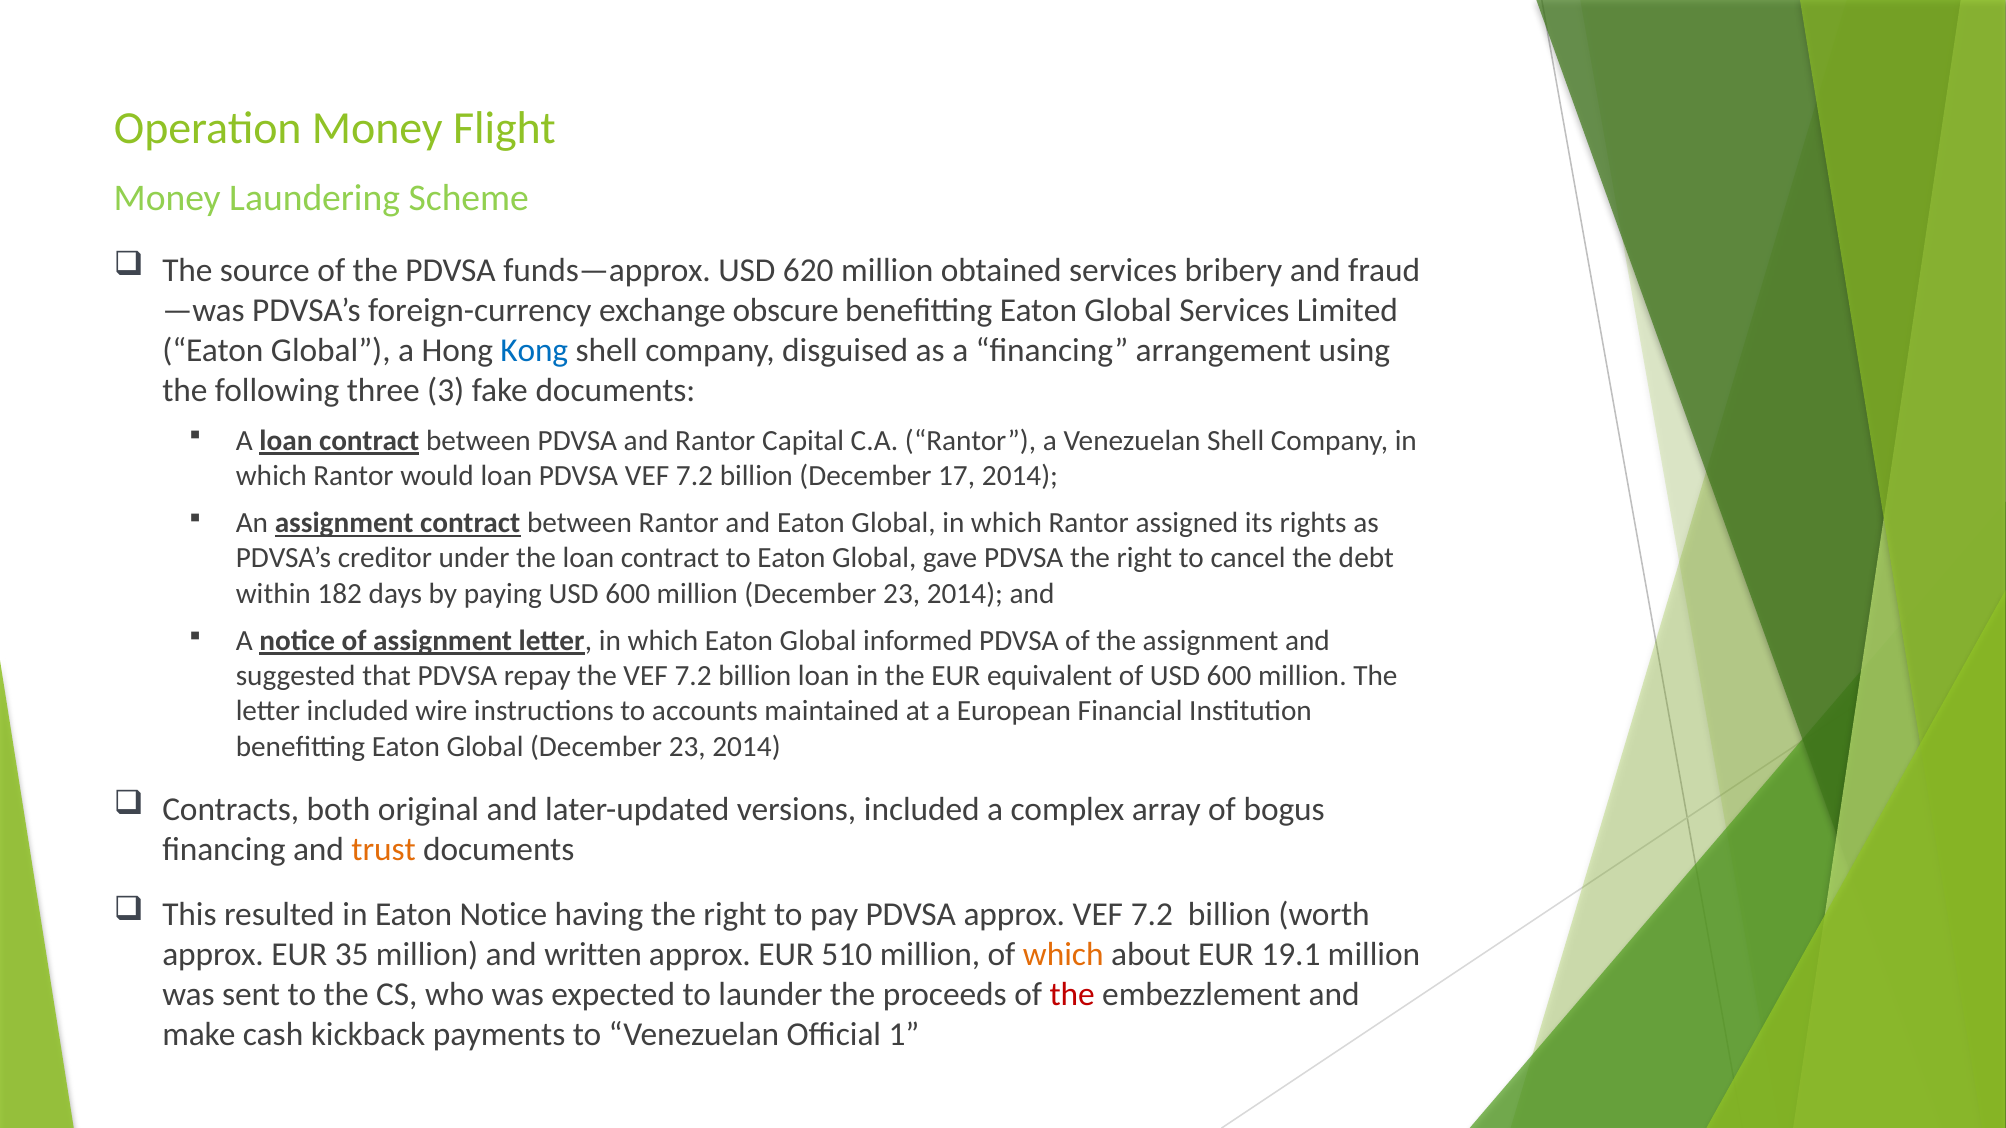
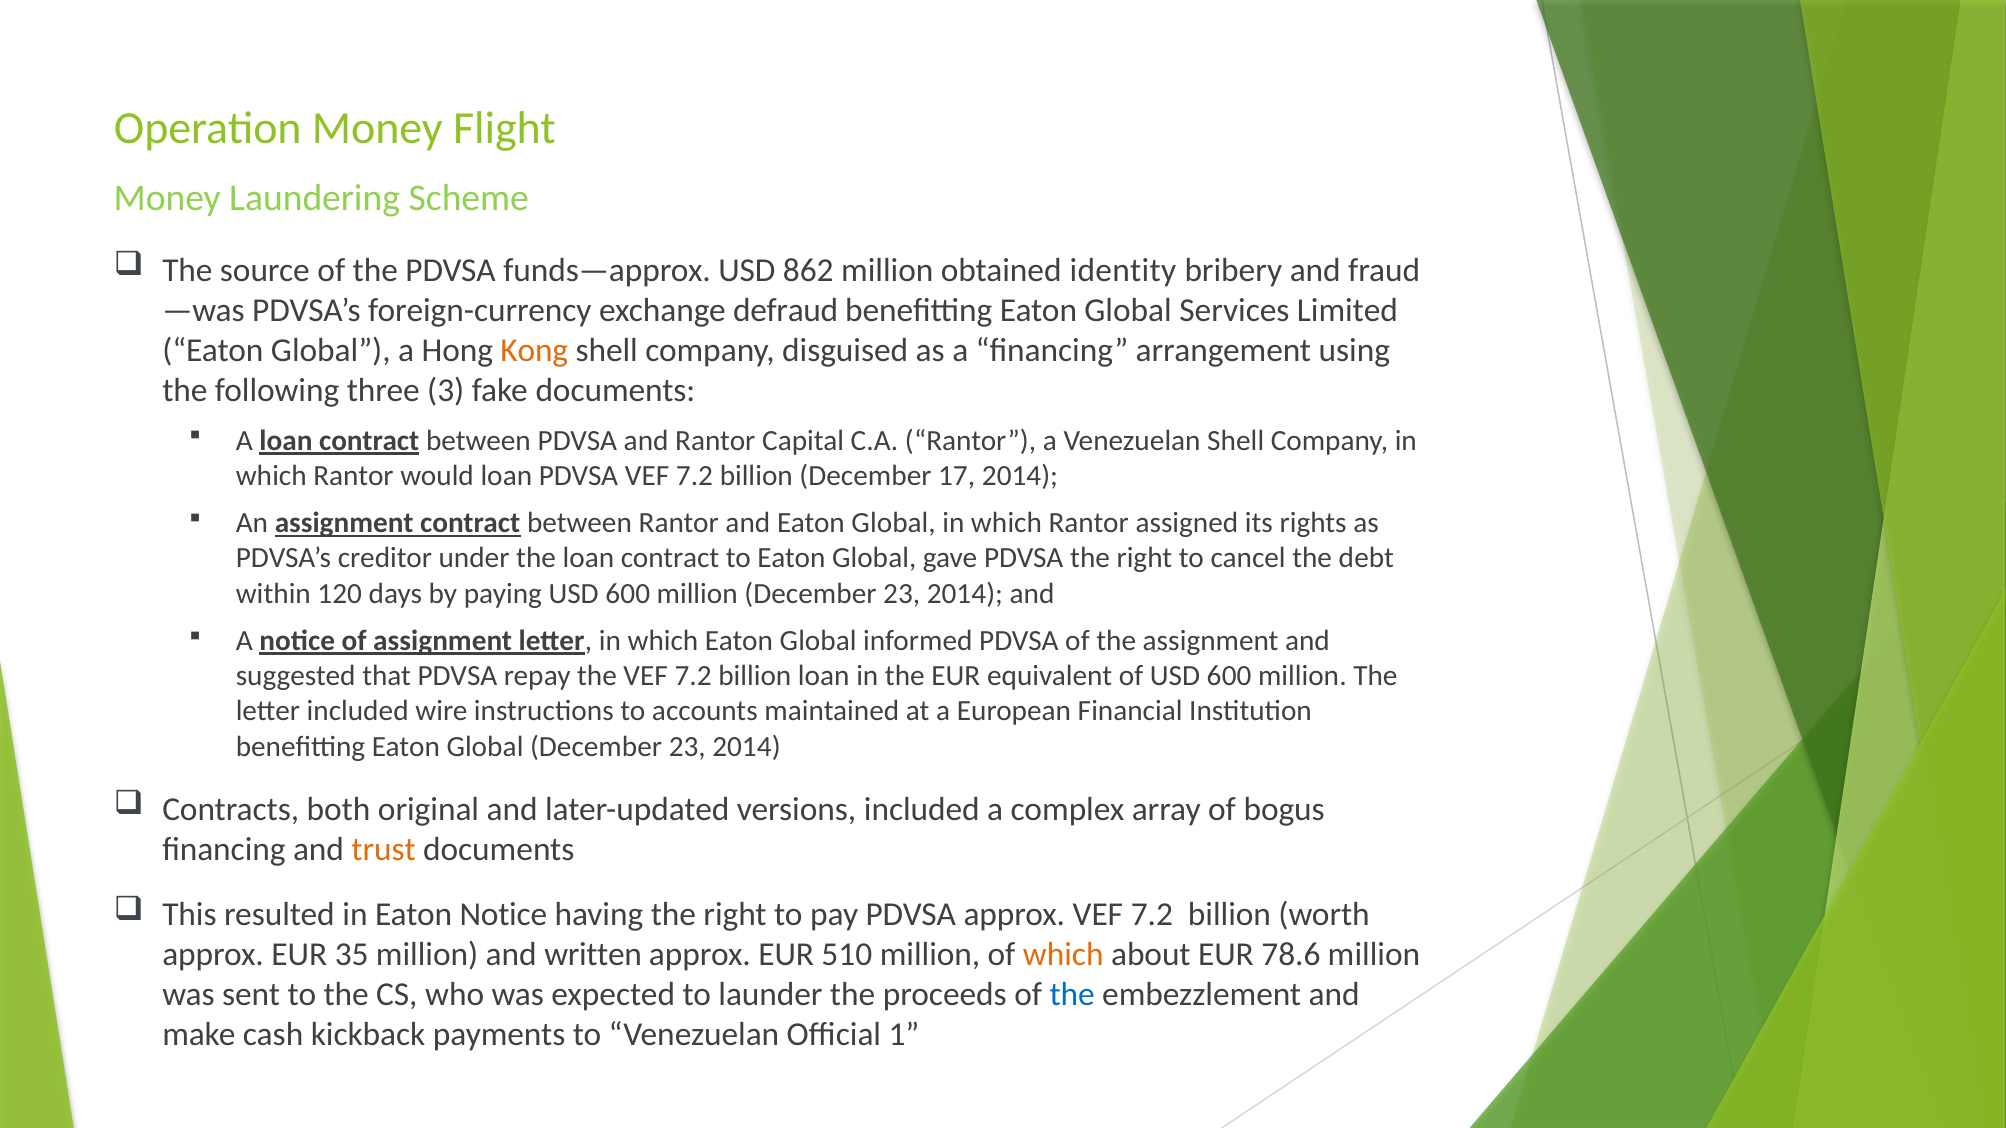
620: 620 -> 862 (808, 270)
obtained services: services -> identity (1123, 270)
obscure: obscure -> defraud (786, 310)
Kong colour: blue -> orange (534, 351)
182: 182 -> 120 (340, 594)
19.1: 19.1 -> 78.6 (1291, 955)
the colour: red -> blue (1072, 995)
